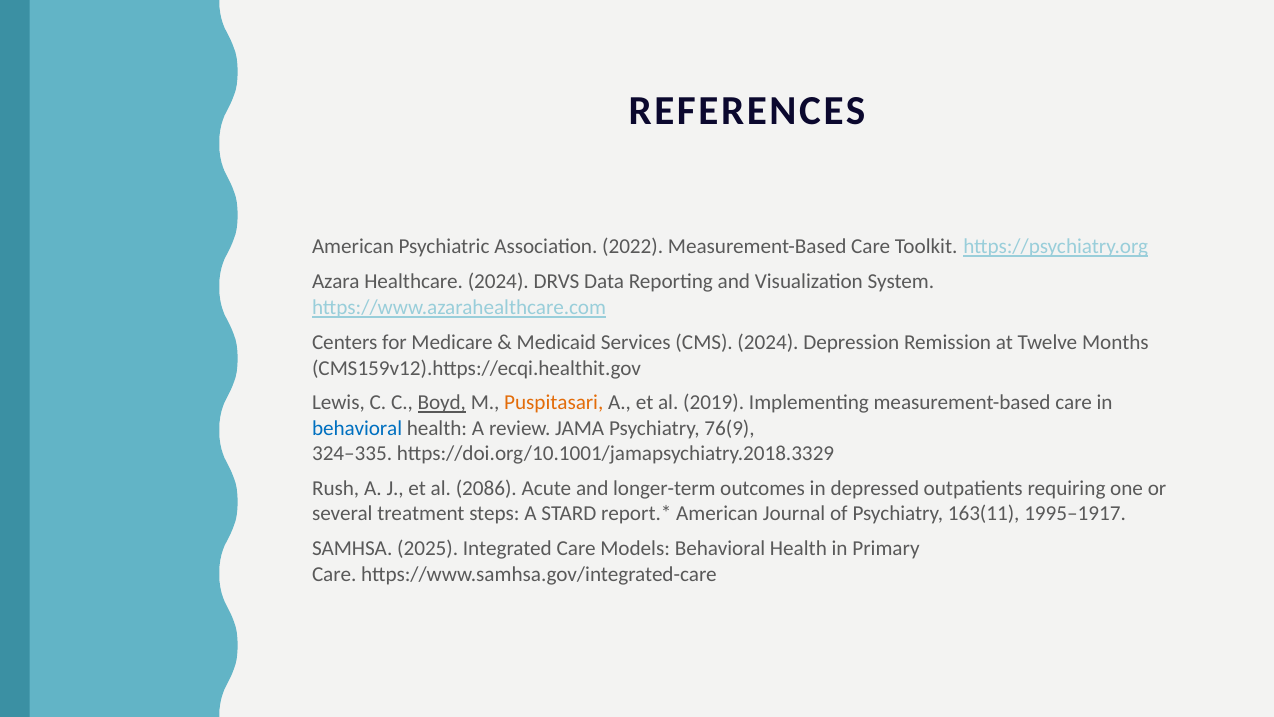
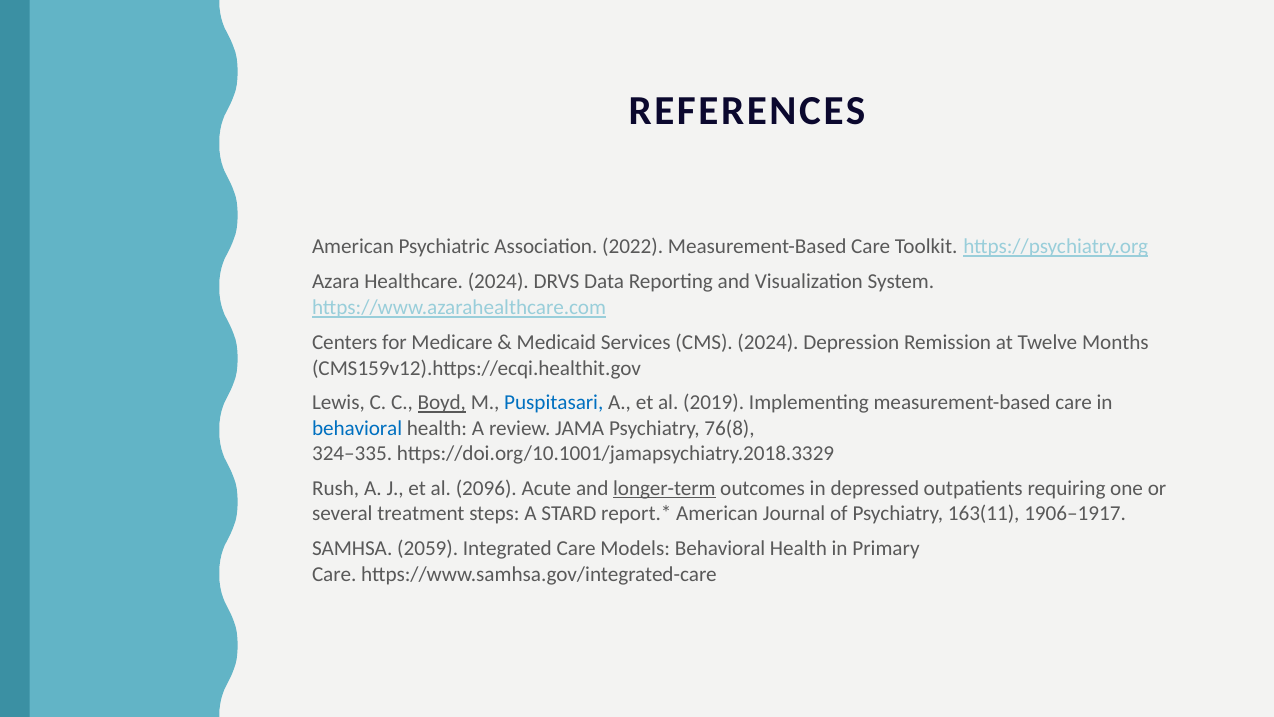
Puspitasari colour: orange -> blue (554, 403)
76(9: 76(9 -> 76(8 (730, 428)
2086: 2086 -> 2096 (486, 488)
longer-term underline: none -> present (664, 488)
1995–1917: 1995–1917 -> 1906–1917 (1075, 514)
2025: 2025 -> 2059 (428, 548)
